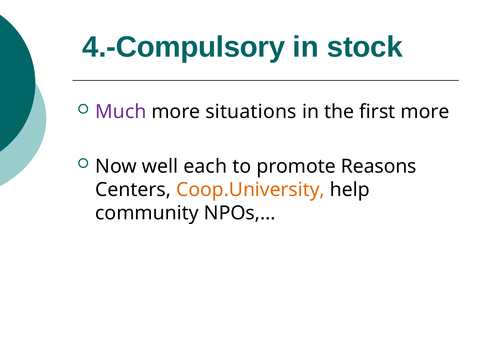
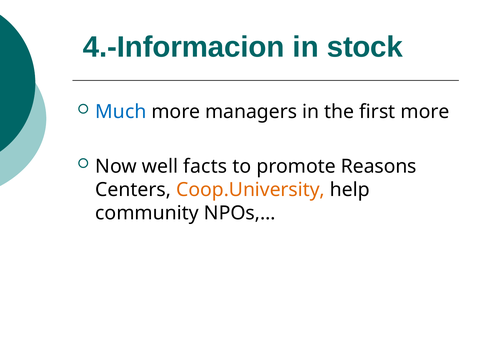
4.-Compulsory: 4.-Compulsory -> 4.-Informacion (184, 47)
Much colour: purple -> blue (121, 112)
situations: situations -> managers (251, 112)
each: each -> facts (205, 166)
